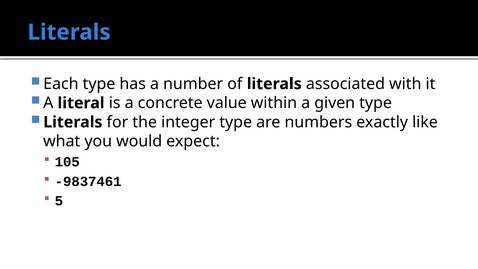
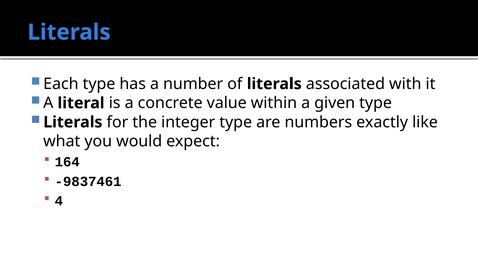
105: 105 -> 164 (67, 162)
5: 5 -> 4 (59, 201)
